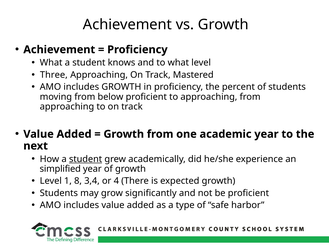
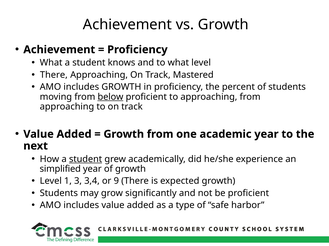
Three: Three -> There (54, 75)
below underline: none -> present (110, 97)
8: 8 -> 3 (78, 182)
4: 4 -> 9 (116, 182)
